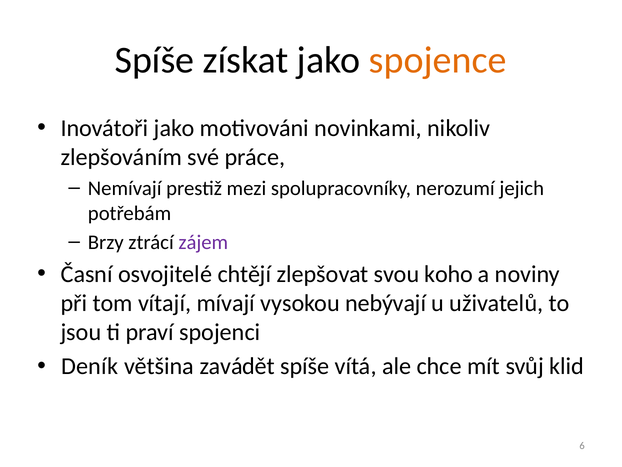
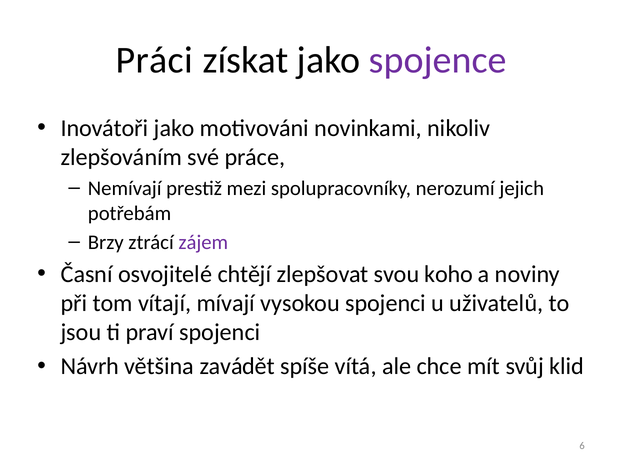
Spíše: Spíše -> Práci (154, 60)
spojence colour: orange -> purple (438, 60)
vysokou nebývají: nebývají -> spojenci (386, 303)
Deník: Deník -> Návrh (90, 366)
